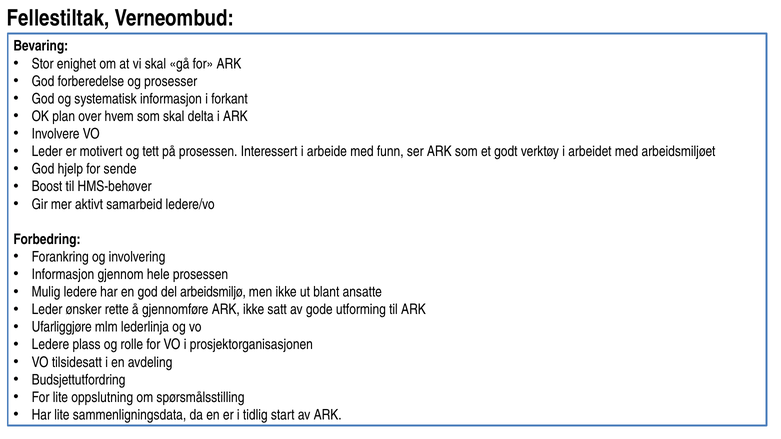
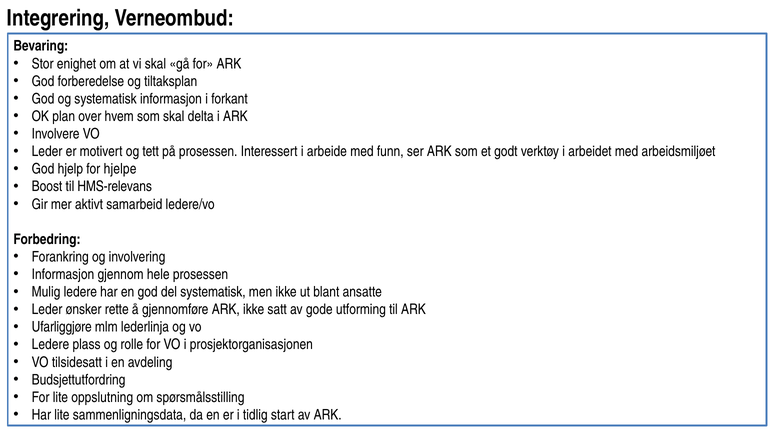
Fellestiltak: Fellestiltak -> Integrering (58, 18)
prosesser: prosesser -> tiltaksplan (171, 81)
sende: sende -> hjelpe (120, 169)
HMS-behøver: HMS-behøver -> HMS-relevans (115, 187)
del arbeidsmiljø: arbeidsmiljø -> systematisk (213, 292)
